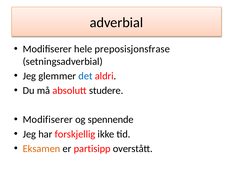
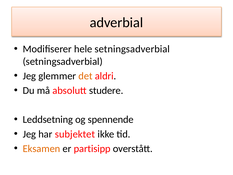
hele preposisjonsfrase: preposisjonsfrase -> setningsadverbial (132, 49)
det colour: blue -> orange (85, 76)
Modifiserer: Modifiserer -> Leddsetning (48, 119)
forskjellig: forskjellig -> subjektet (75, 134)
